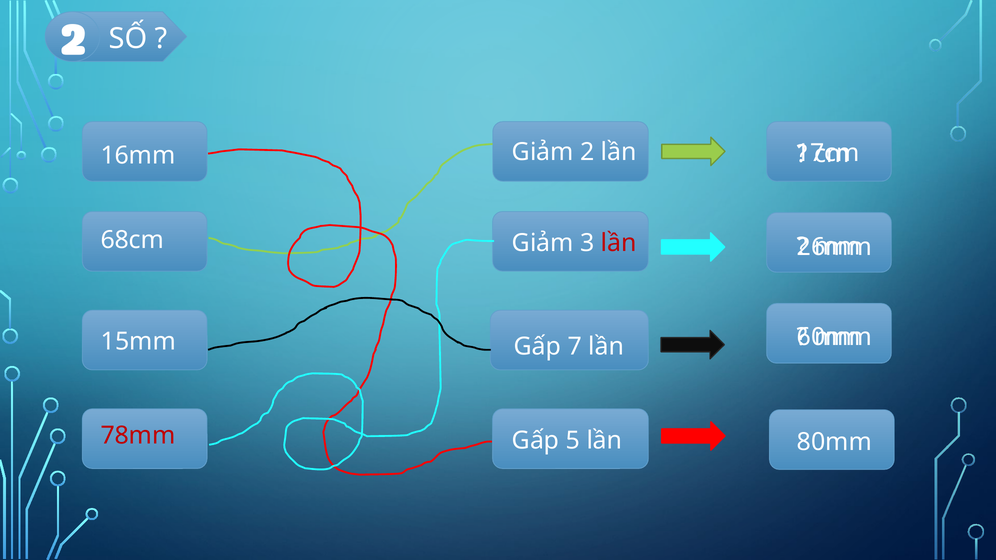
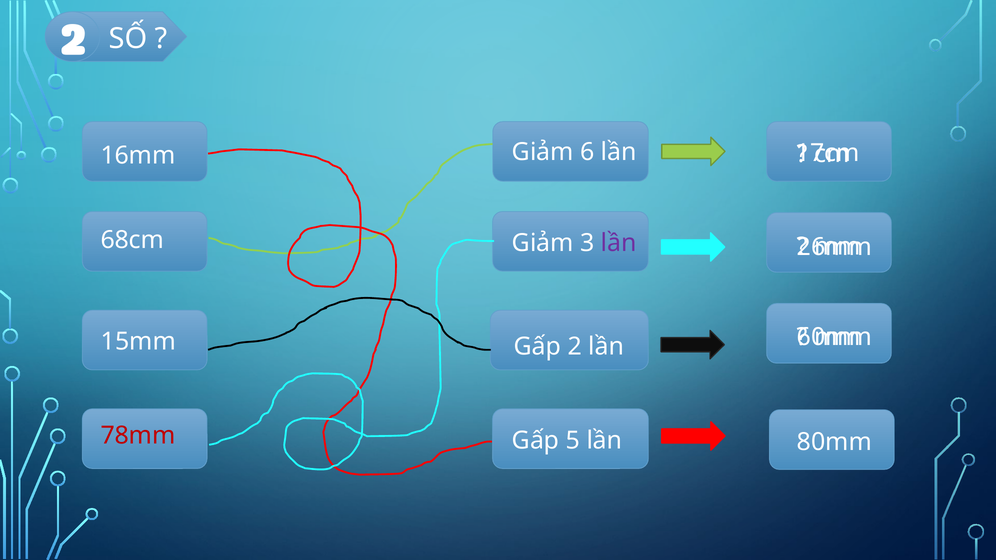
Giảm 2: 2 -> 6 (587, 152)
lần colour: red -> purple (619, 243)
Gấp 7: 7 -> 2 (575, 347)
